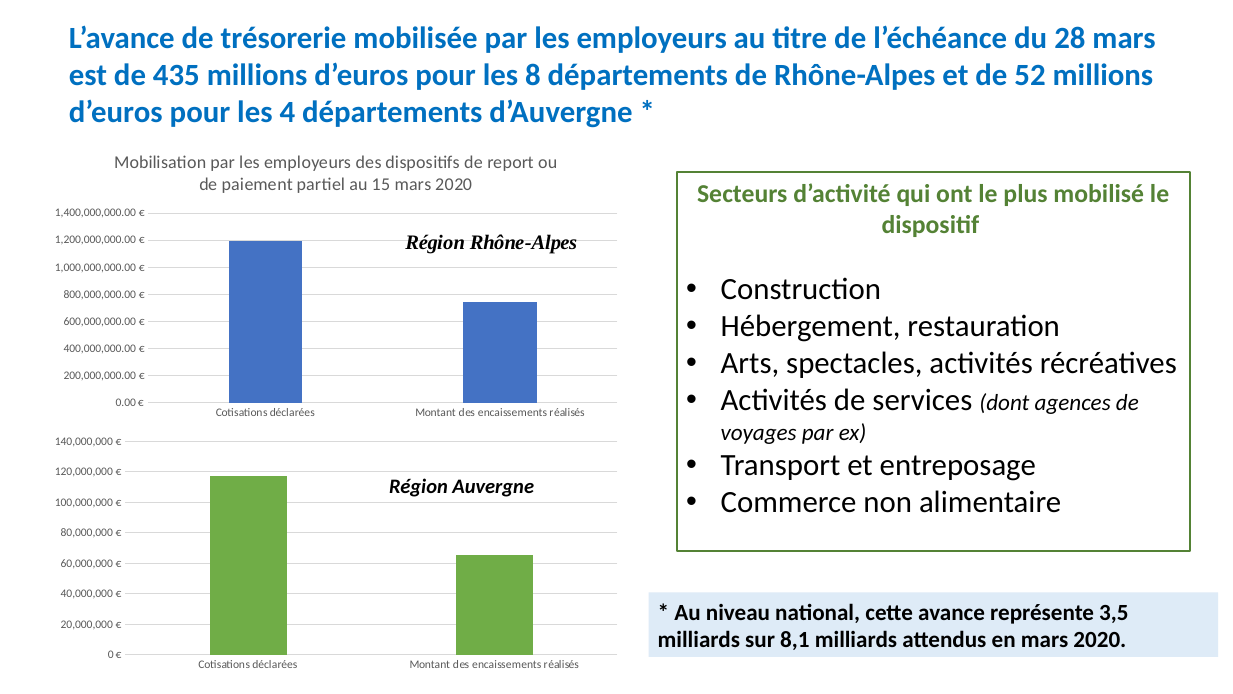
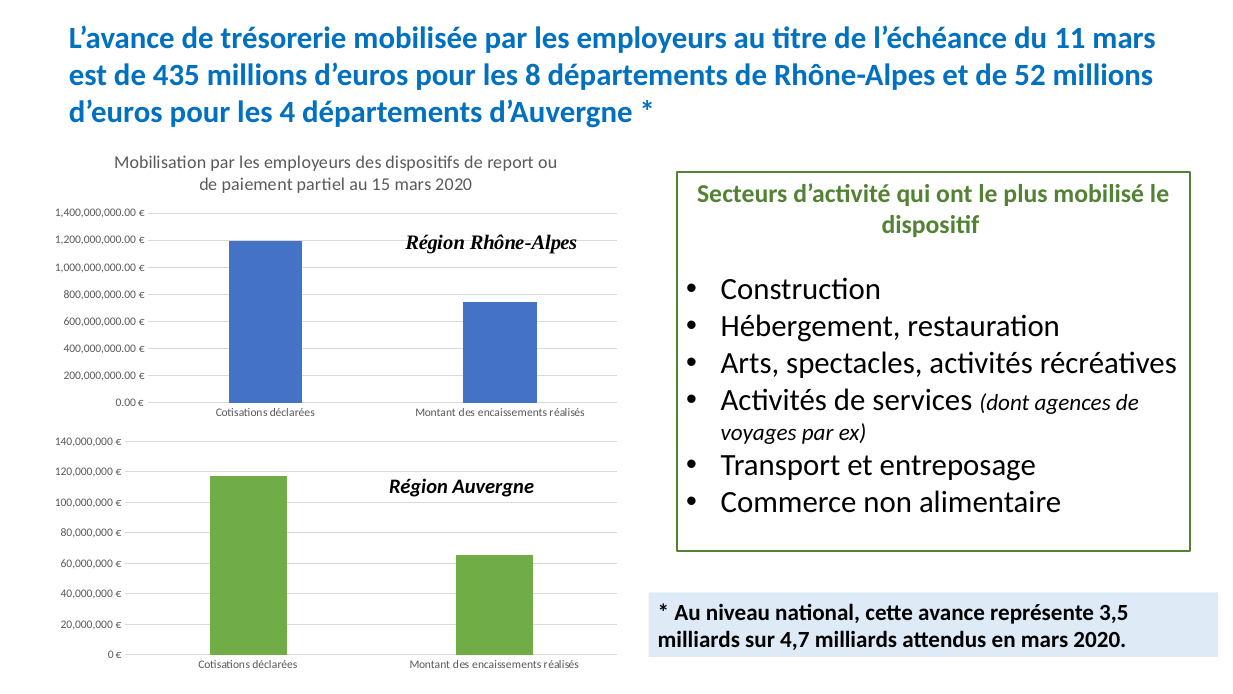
28: 28 -> 11 (1070, 38)
8,1: 8,1 -> 4,7 (795, 640)
